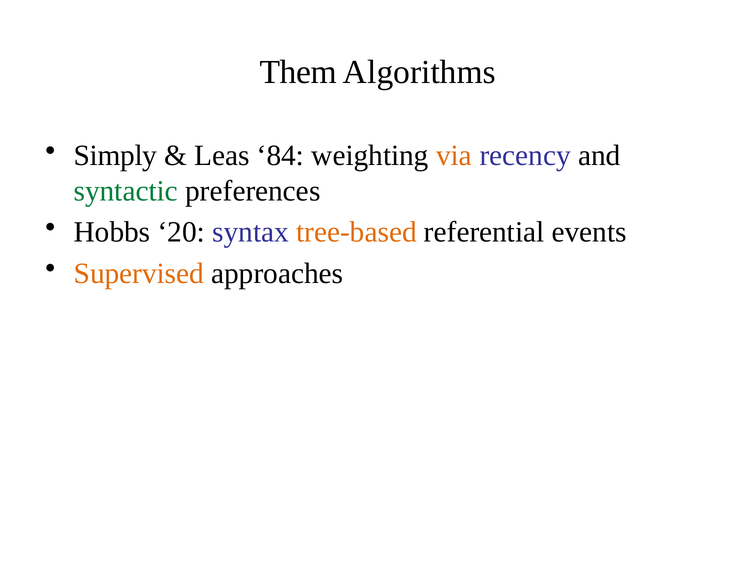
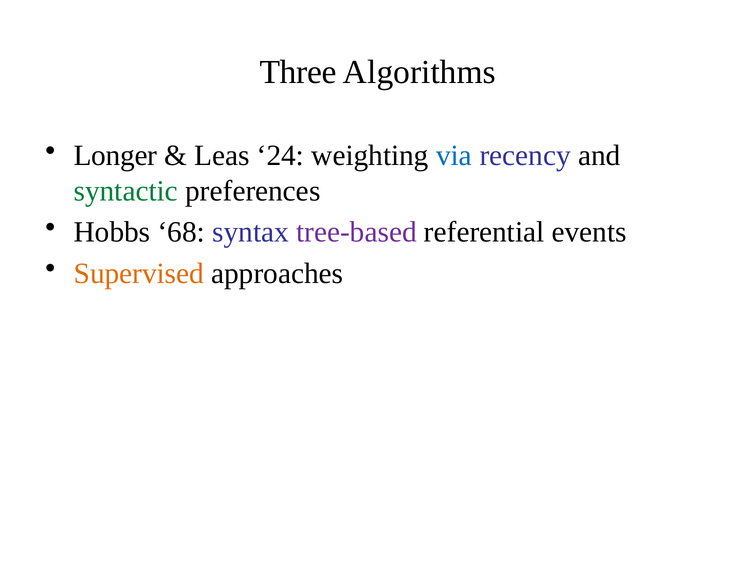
Them: Them -> Three (298, 72)
Simply: Simply -> Longer (115, 156)
84: 84 -> 24 (281, 156)
via colour: orange -> blue (454, 156)
20: 20 -> 68 (181, 232)
tree-based colour: orange -> purple (357, 232)
